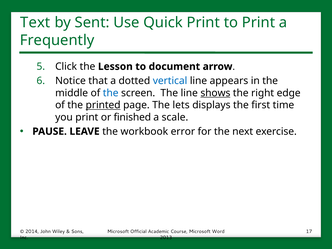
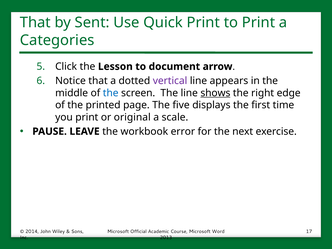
Text: Text -> That (35, 23)
Frequently: Frequently -> Categories (57, 40)
vertical colour: blue -> purple (170, 81)
printed underline: present -> none (103, 105)
lets: lets -> five (181, 105)
finished: finished -> original (132, 117)
